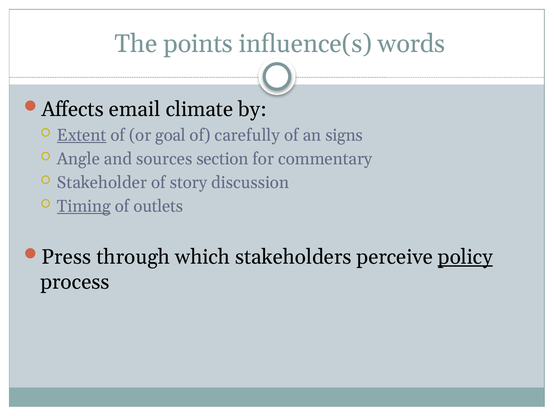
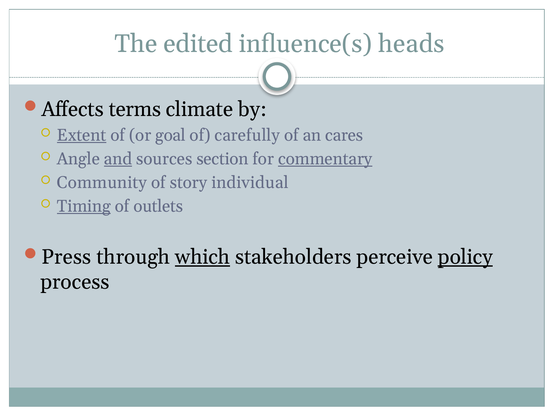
points: points -> edited (198, 44)
words: words -> heads (411, 44)
email: email -> terms (135, 109)
signs: signs -> cares (344, 135)
and underline: none -> present (118, 159)
commentary underline: none -> present (325, 159)
Stakeholder: Stakeholder -> Community (102, 182)
discussion: discussion -> individual (250, 182)
which underline: none -> present (203, 257)
